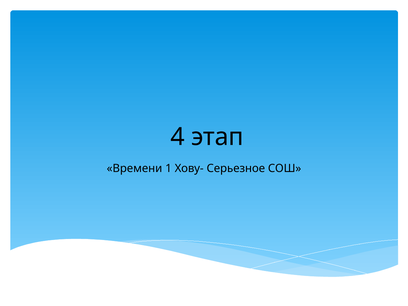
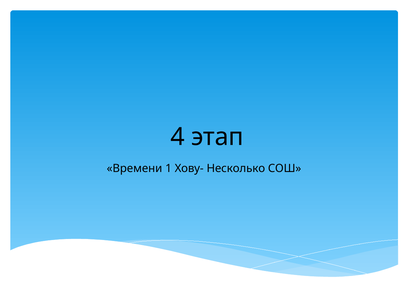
Серьезное: Серьезное -> Несколько (236, 168)
